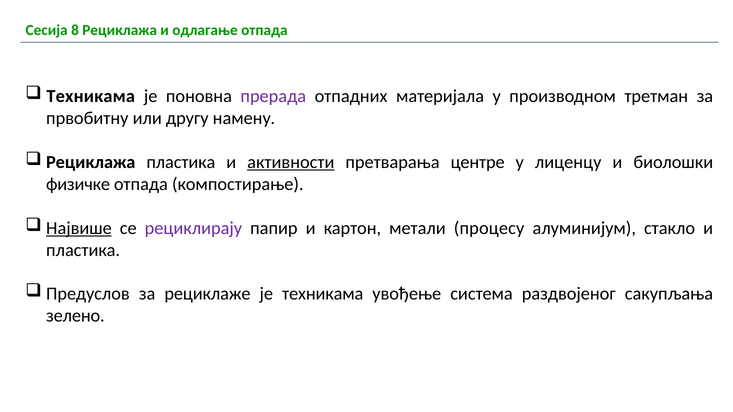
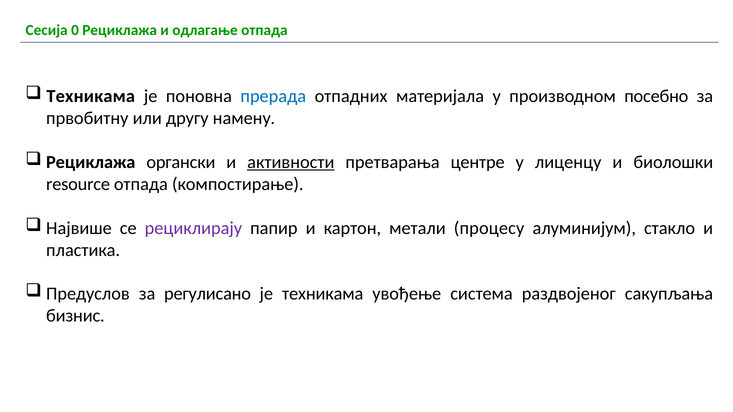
8: 8 -> 0 (75, 30)
прерада colour: purple -> blue (273, 96)
третман: третман -> посебно (656, 96)
Рециклажа пластика: пластика -> органски (181, 162)
физичке: физичке -> resource (78, 184)
Највише underline: present -> none (79, 228)
рециклаже: рециклаже -> регулисано (208, 294)
зелено: зелено -> бизнис (75, 316)
